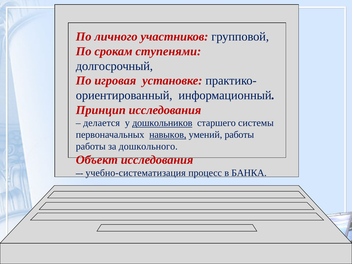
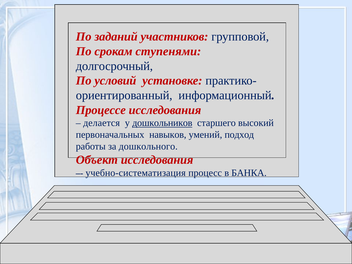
личного: личного -> заданий (116, 37)
игровая: игровая -> условий (115, 81)
Принцип: Принцип -> Процессе (101, 110)
системы: системы -> высокий (256, 123)
навыков underline: present -> none (168, 135)
умений работы: работы -> подход (239, 135)
